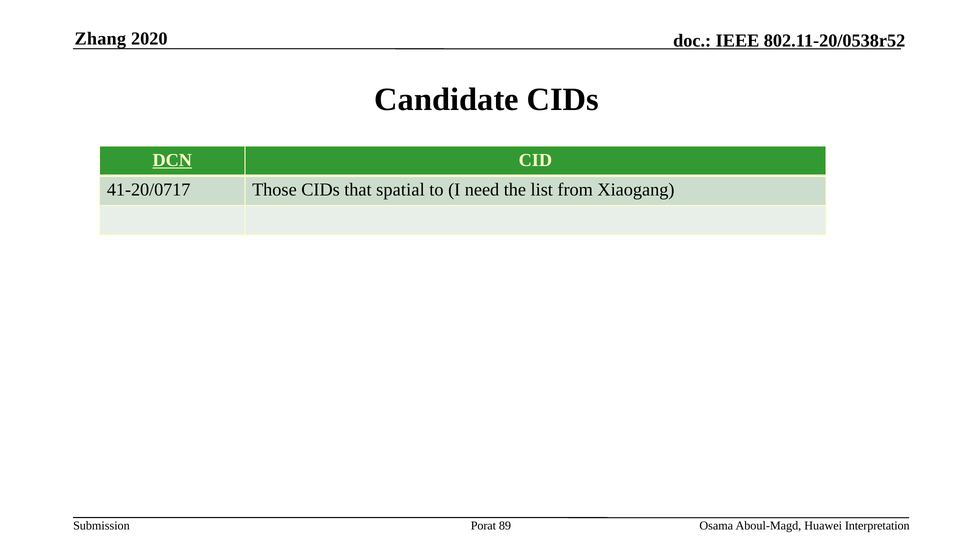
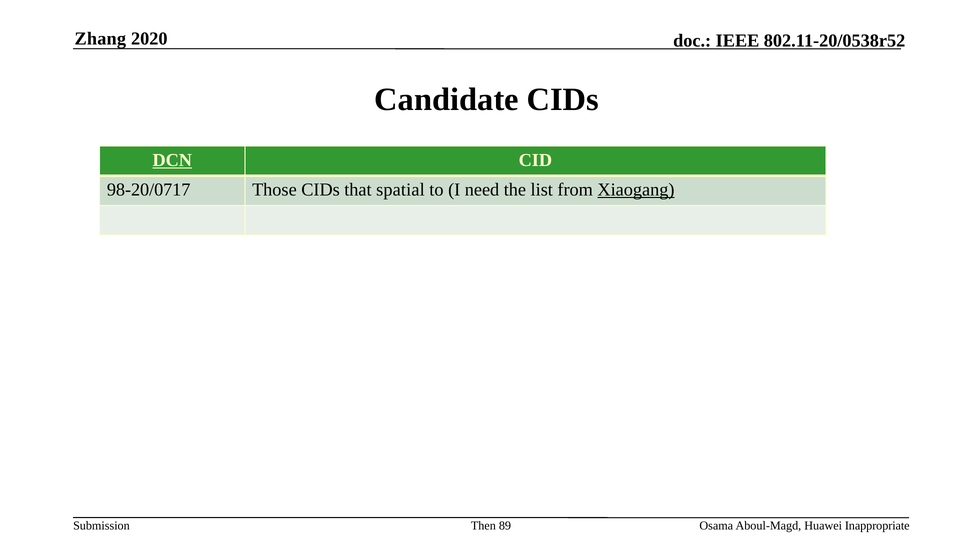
41-20/0717: 41-20/0717 -> 98-20/0717 (149, 190)
Xiaogang underline: none -> present (636, 190)
Porat: Porat -> Then (483, 525)
Interpretation: Interpretation -> Inappropriate (877, 525)
